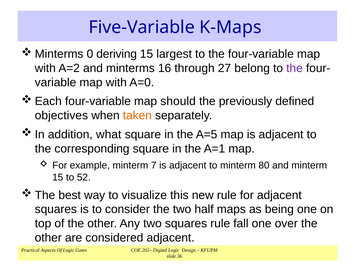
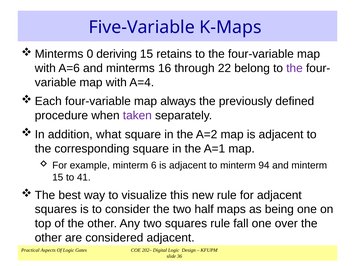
largest: largest -> retains (174, 54)
A=2: A=2 -> A=6 (69, 68)
27: 27 -> 22 (224, 68)
A=0: A=0 -> A=4 (142, 82)
should: should -> always (178, 101)
objectives: objectives -> procedure (61, 116)
taken colour: orange -> purple (137, 116)
A=5: A=5 -> A=2 (207, 135)
7: 7 -> 6 (154, 166)
80: 80 -> 94 (264, 166)
52: 52 -> 41 (84, 177)
